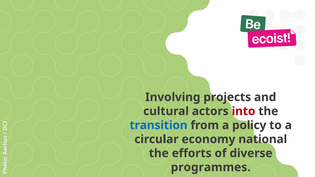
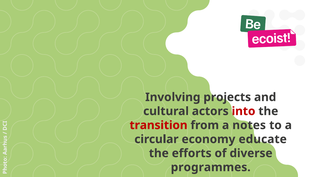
transition colour: blue -> red (159, 125)
policy: policy -> notes (249, 125)
national: national -> educate (263, 139)
